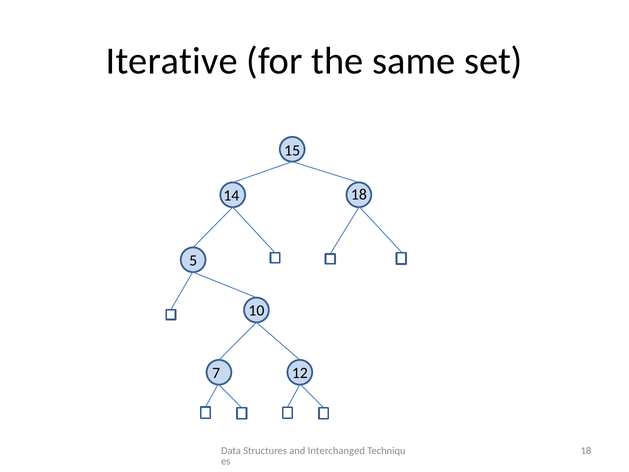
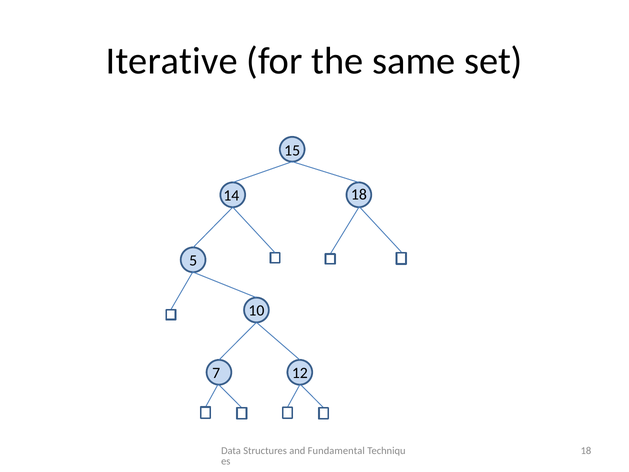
Interchanged: Interchanged -> Fundamental (336, 450)
